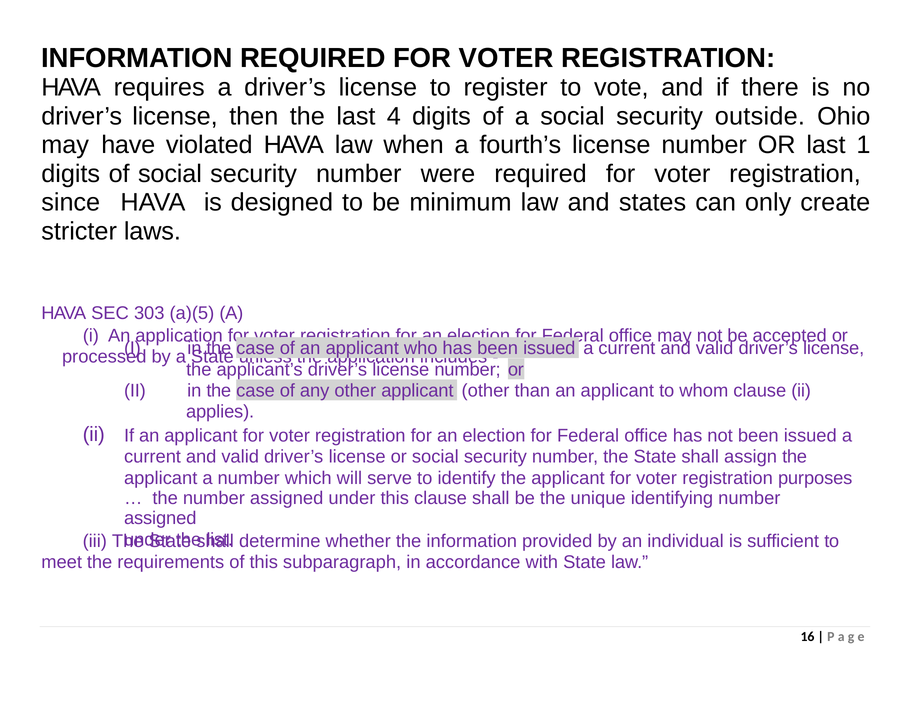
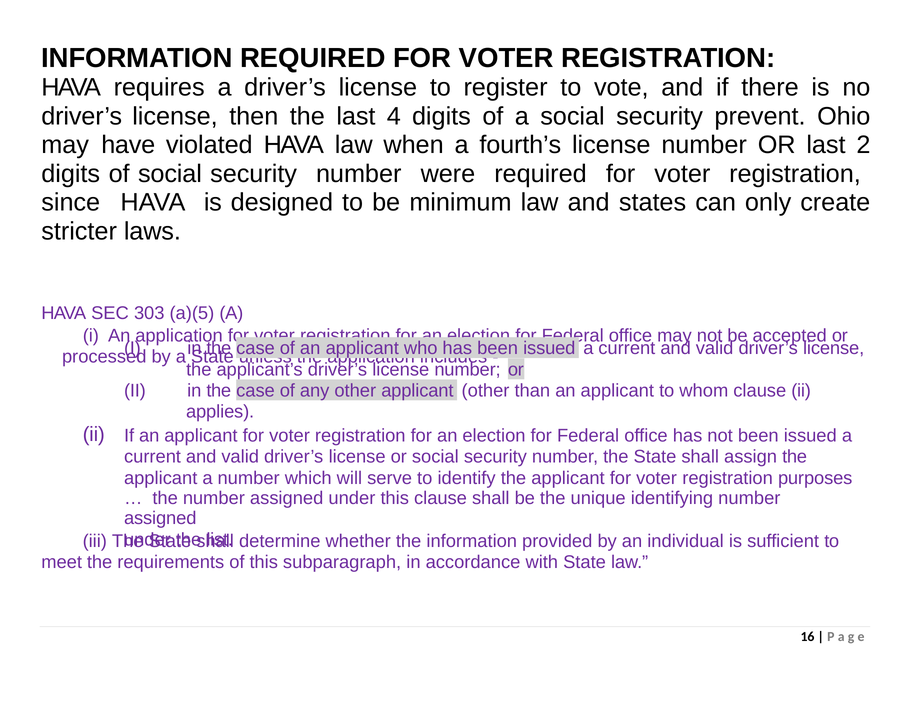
outside: outside -> prevent (760, 116)
1: 1 -> 2 (863, 145)
